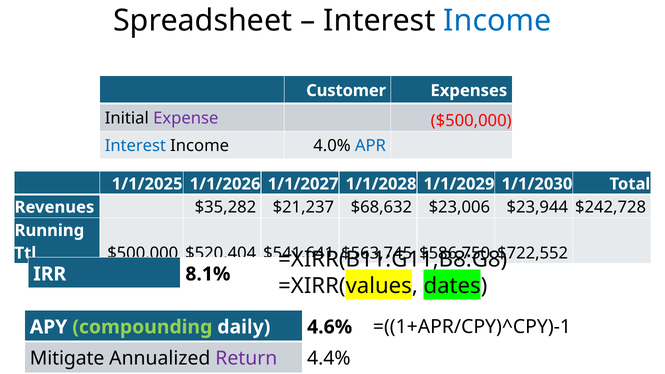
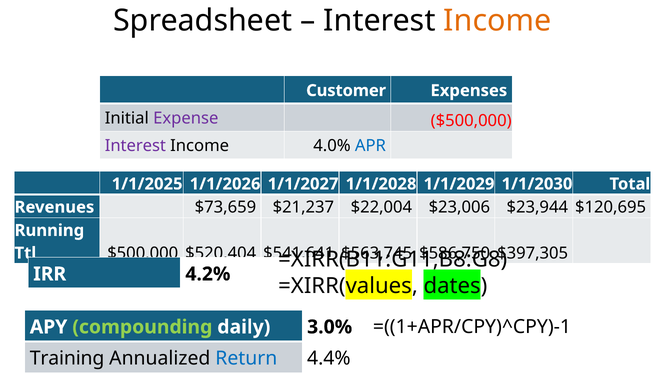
Income colour: blue -> orange (497, 21)
Interest colour: blue -> purple (135, 146)
$35,282: $35,282 -> $73,659 (225, 207)
$68,632: $68,632 -> $22,004 (381, 207)
$242,728: $242,728 -> $120,695 (611, 207)
$722,552: $722,552 -> $397,305 (533, 253)
8.1%: 8.1% -> 4.2% (208, 274)
4.6%: 4.6% -> 3.0% (330, 327)
Mitigate: Mitigate -> Training (67, 358)
Return colour: purple -> blue (246, 358)
